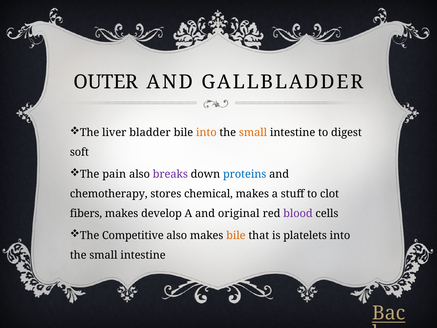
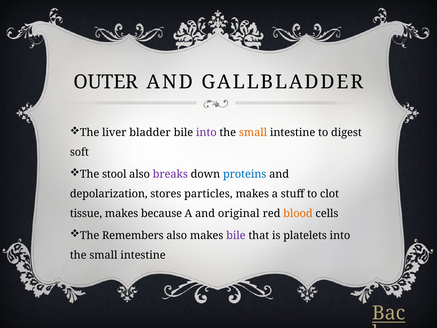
into colour: orange -> purple (206, 133)
pain: pain -> stool (114, 174)
chemotherapy: chemotherapy -> depolarization (109, 194)
chemical: chemical -> particles (208, 194)
fibers: fibers -> tissue (86, 213)
develop: develop -> because (162, 213)
blood colour: purple -> orange (298, 213)
Competitive: Competitive -> Remembers (133, 235)
bile colour: orange -> purple (236, 235)
